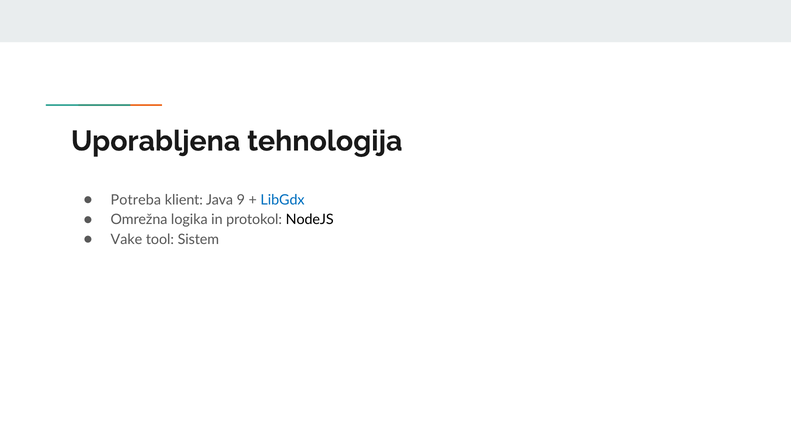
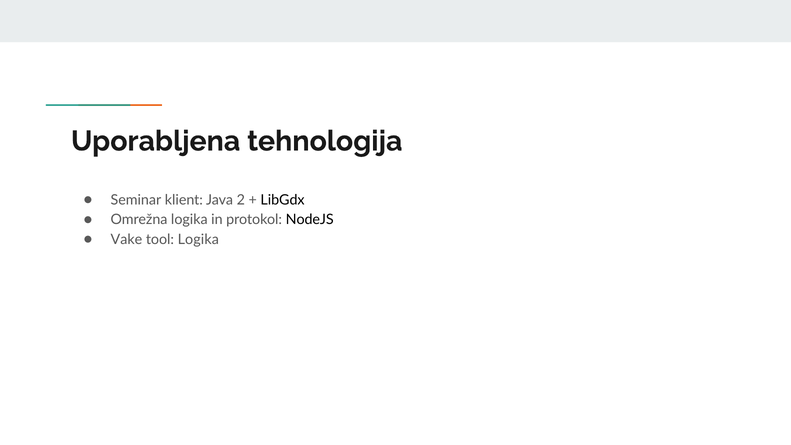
Potreba: Potreba -> Seminar (136, 200)
9: 9 -> 2 (241, 200)
LibGdx colour: blue -> black (283, 200)
tool Sistem: Sistem -> Logika (198, 239)
